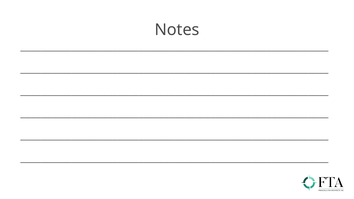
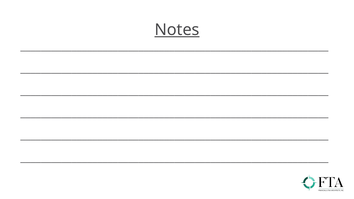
Notes underline: none -> present (177, 30)
